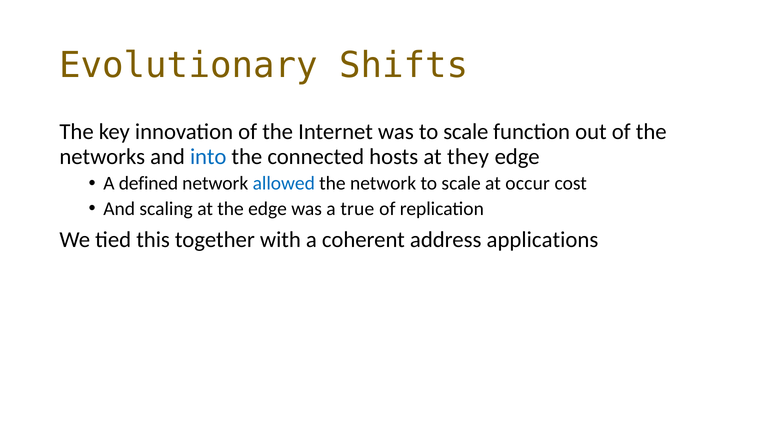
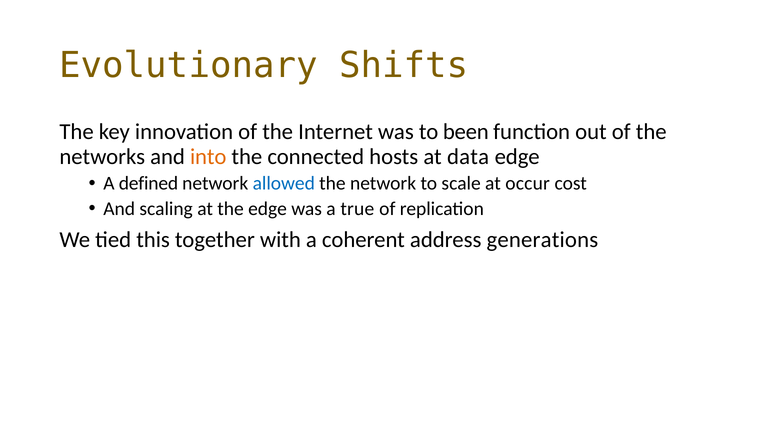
was to scale: scale -> been (466, 132)
into colour: blue -> orange (208, 156)
they: they -> data (468, 156)
applications: applications -> generations (542, 239)
